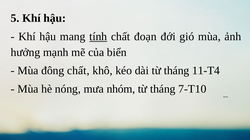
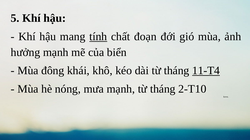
đông chất: chất -> khái (78, 71)
11-T4 underline: none -> present (206, 71)
mưa nhóm: nhóm -> mạnh (121, 89)
7-T10: 7-T10 -> 2-T10 (192, 89)
